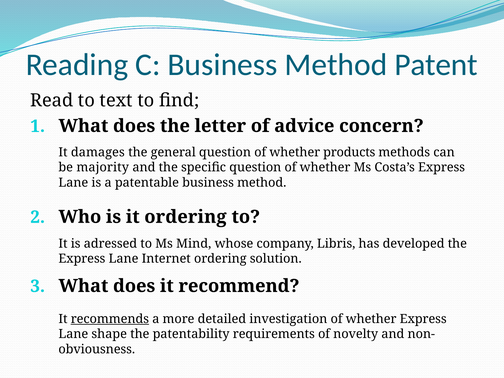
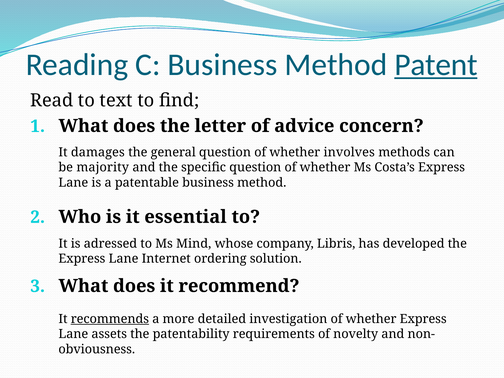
Patent underline: none -> present (436, 65)
products: products -> involves (349, 152)
it ordering: ordering -> essential (186, 217)
shape: shape -> assets (109, 334)
